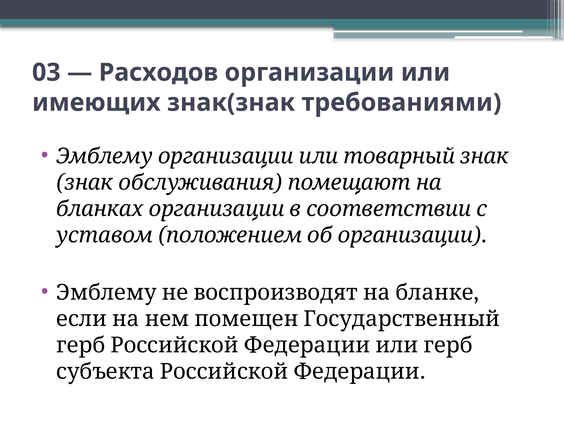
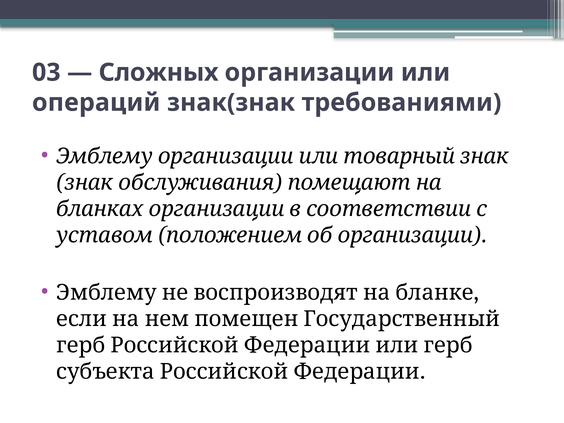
Расходов: Расходов -> Сложных (159, 72)
имеющих: имеющих -> операций (96, 103)
